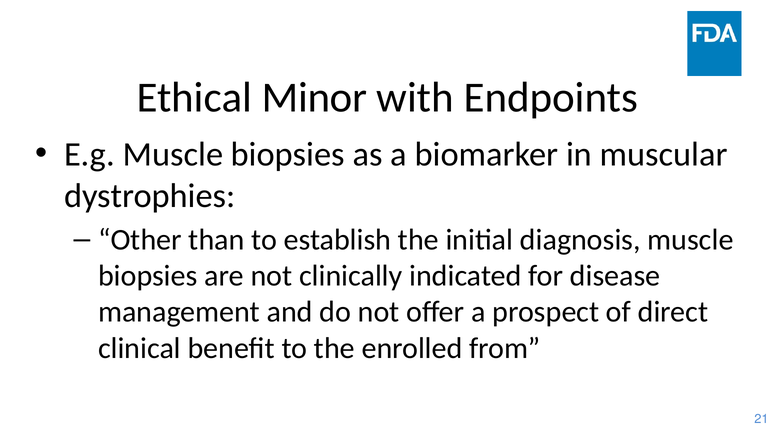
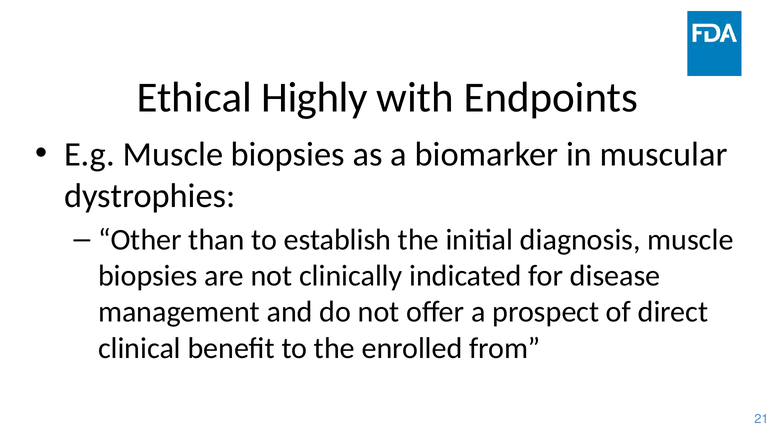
Minor: Minor -> Highly (314, 98)
